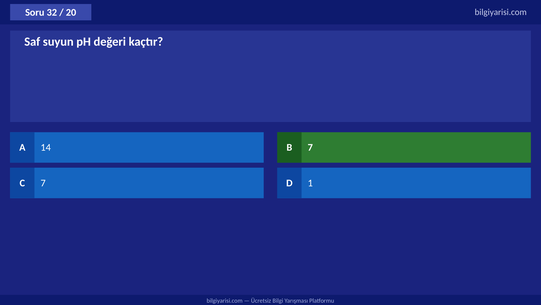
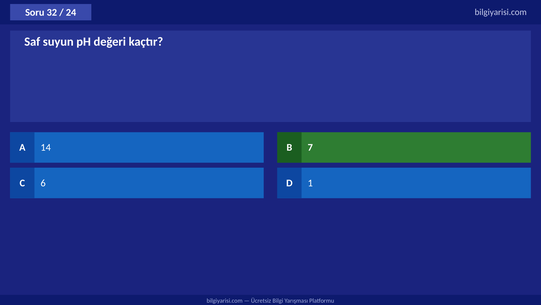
20: 20 -> 24 (71, 12)
C 7: 7 -> 6 (43, 183)
